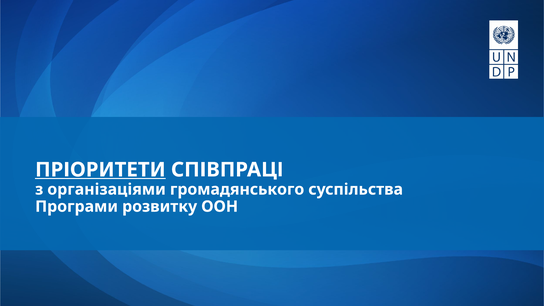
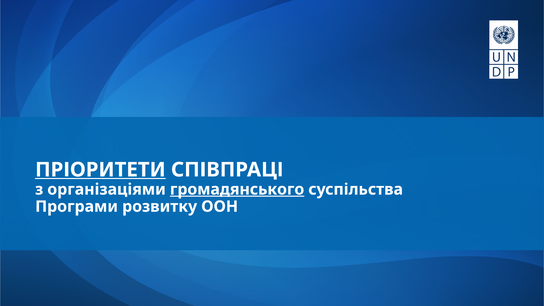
громадянського underline: none -> present (237, 189)
